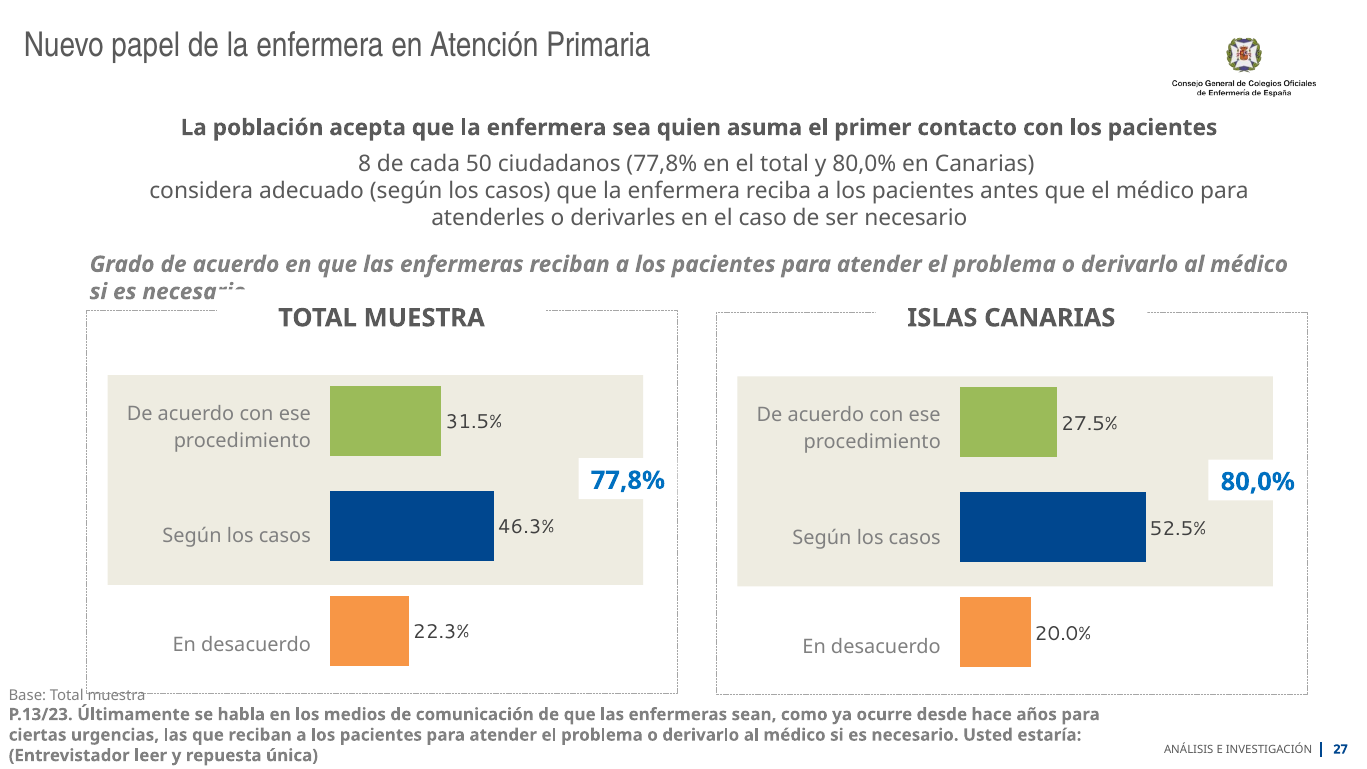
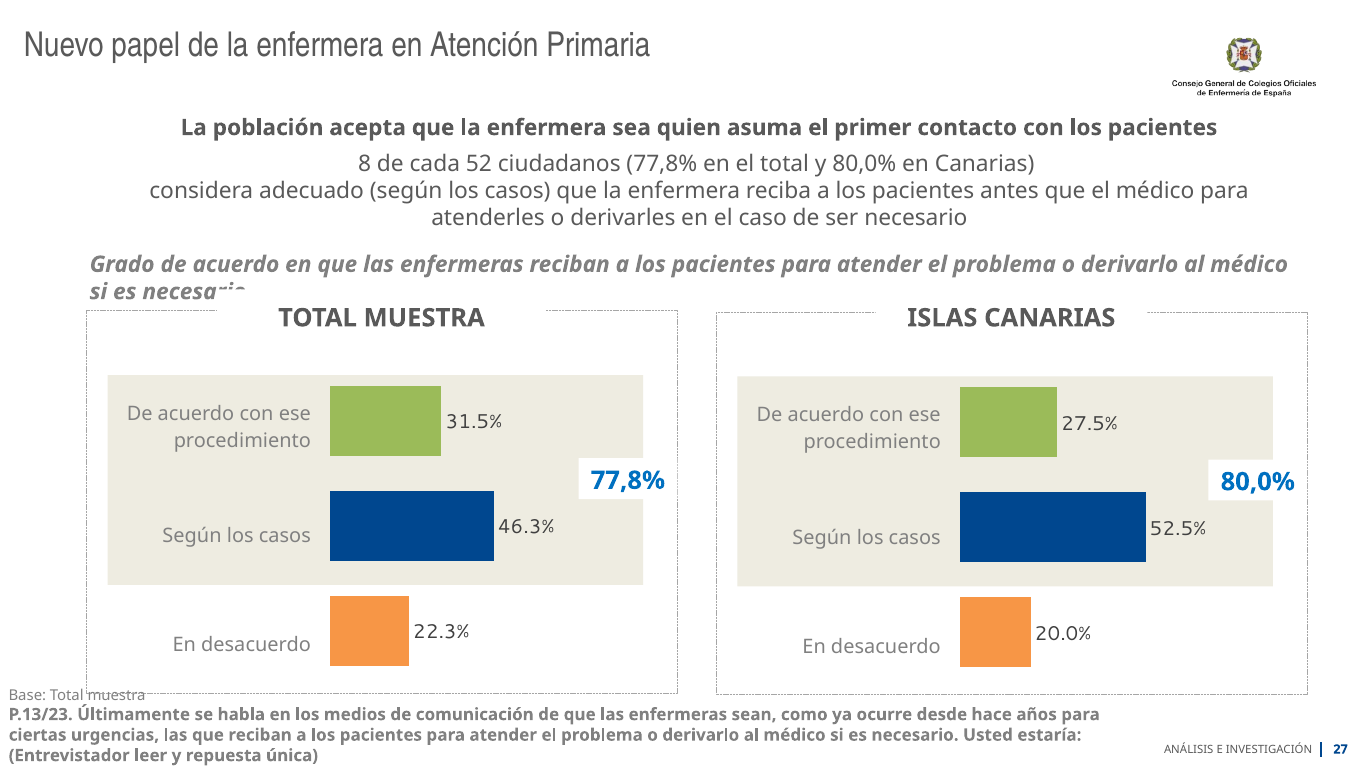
50: 50 -> 52 (479, 164)
